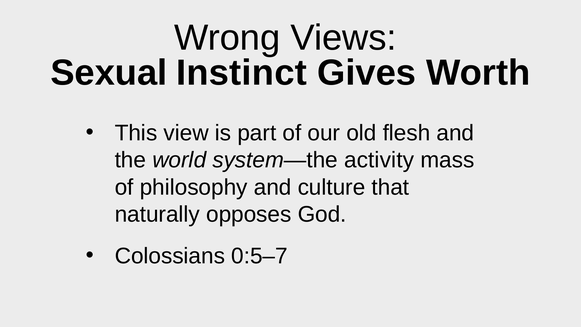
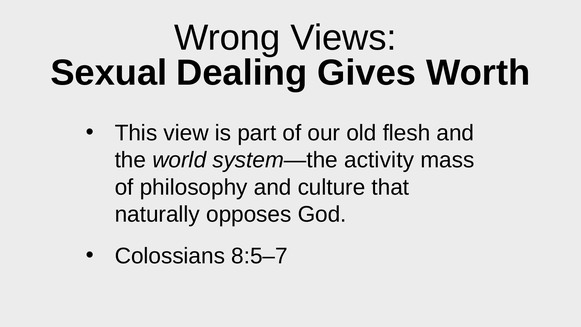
Instinct: Instinct -> Dealing (242, 73)
0:5–7: 0:5–7 -> 8:5–7 (259, 256)
